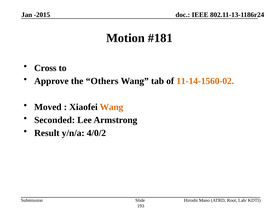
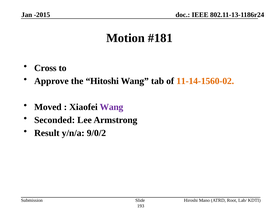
Others: Others -> Hitoshi (102, 81)
Wang colour: orange -> purple (111, 107)
4/0/2: 4/0/2 -> 9/0/2 (96, 133)
